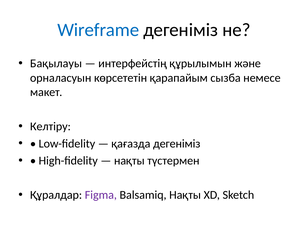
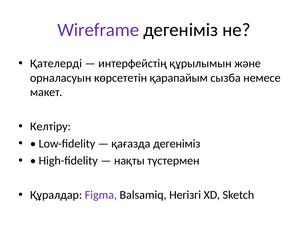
Wireframe colour: blue -> purple (98, 30)
Бақылауы: Бақылауы -> Қателерді (56, 63)
Balsamiq Нақты: Нақты -> Негізгі (185, 195)
